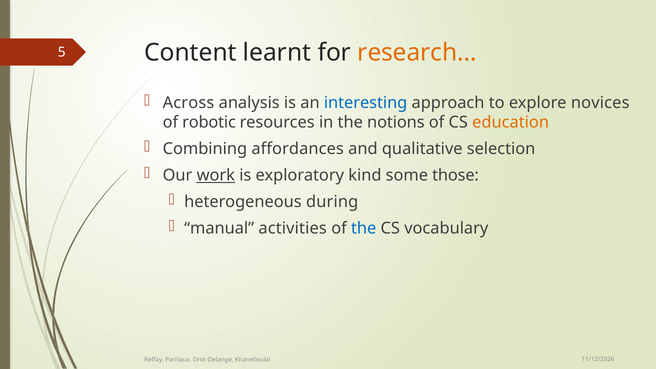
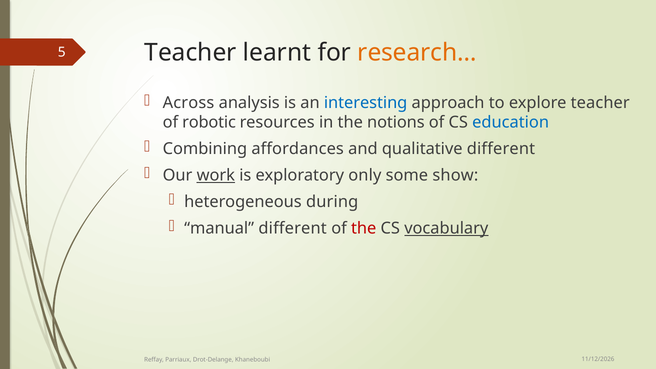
Content: Content -> Teacher (191, 53)
explore novices: novices -> teacher (600, 103)
education colour: orange -> blue (511, 122)
qualitative selection: selection -> different (501, 149)
kind: kind -> only (365, 176)
those: those -> show (455, 176)
manual activities: activities -> different (293, 229)
the colour: blue -> red (364, 229)
vocabulary underline: none -> present (446, 229)
